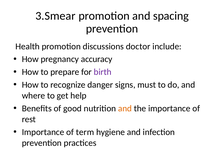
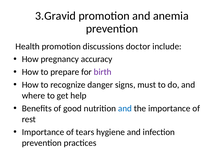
3.Smear: 3.Smear -> 3.Gravid (55, 16)
spacing: spacing -> anemia (171, 16)
and colour: orange -> blue (125, 108)
term: term -> tears (85, 132)
